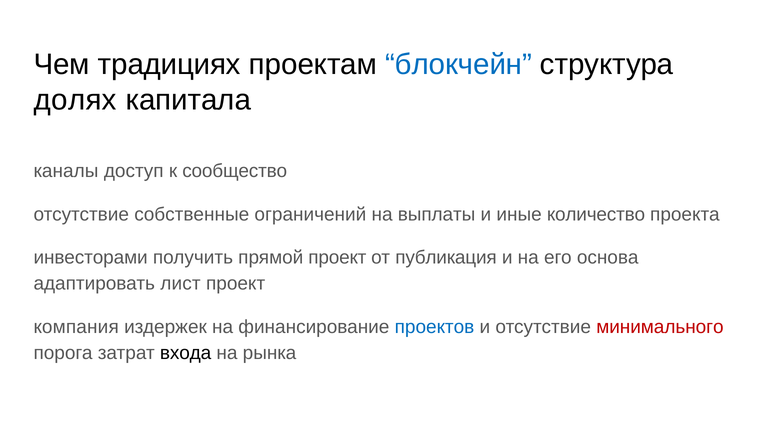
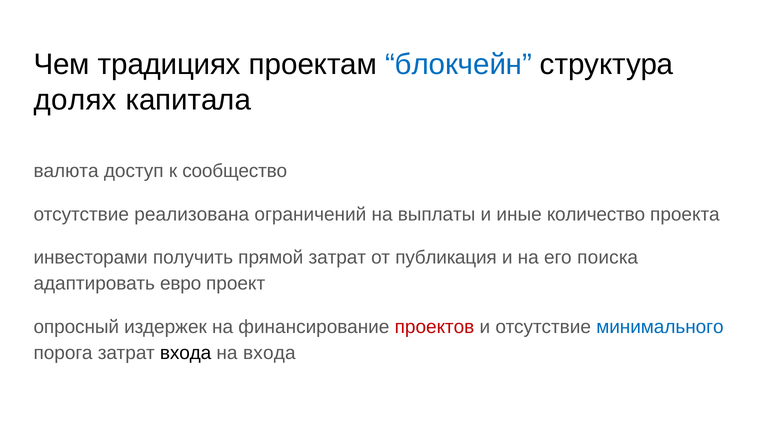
каналы: каналы -> валюта (66, 171)
собственные: собственные -> реализована (192, 214)
прямой проект: проект -> затрат (337, 257)
основа: основа -> поиска (608, 257)
лист: лист -> евро (181, 283)
компания: компания -> опросный (76, 326)
проектов colour: blue -> red (435, 326)
минимального colour: red -> blue (660, 326)
на рынка: рынка -> входа (269, 353)
